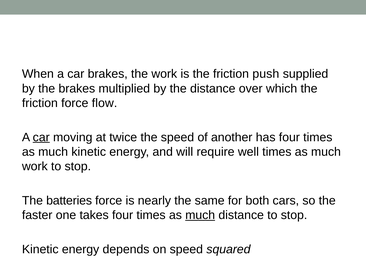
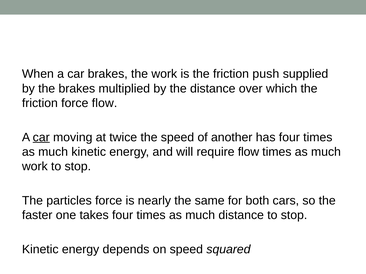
require well: well -> flow (248, 152)
batteries: batteries -> particles (69, 201)
much underline: present -> none (200, 216)
